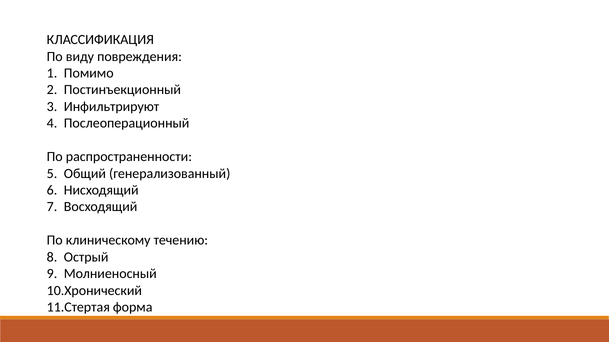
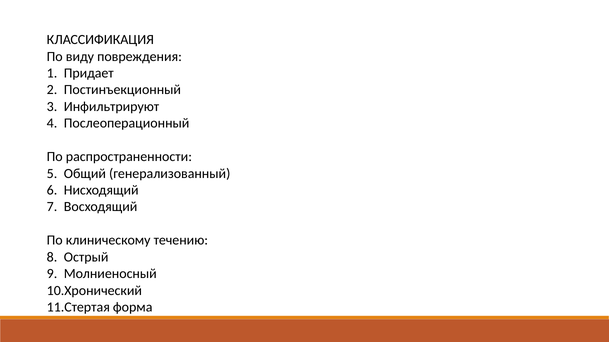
Помимо: Помимо -> Придает (89, 73)
